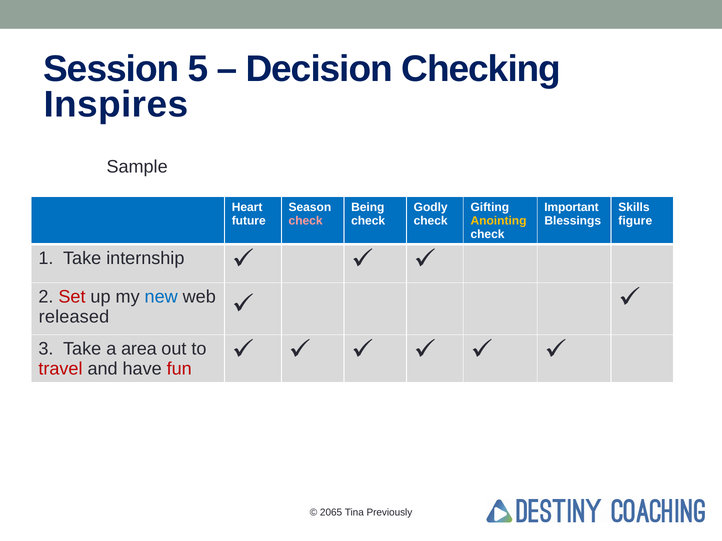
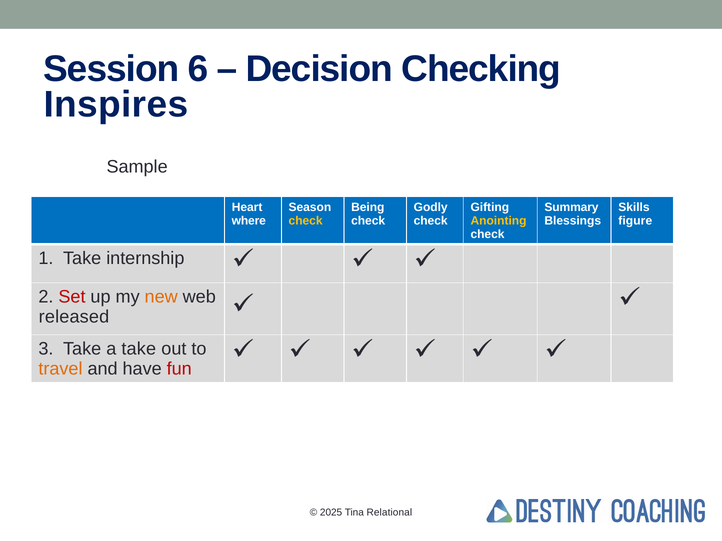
5: 5 -> 6 (198, 69)
Important: Important -> Summary (571, 207)
future: future -> where (249, 221)
check colour: pink -> yellow (306, 221)
new colour: blue -> orange (161, 297)
a area: area -> take (139, 349)
travel colour: red -> orange (60, 369)
2065: 2065 -> 2025 (331, 513)
Previously: Previously -> Relational (389, 513)
